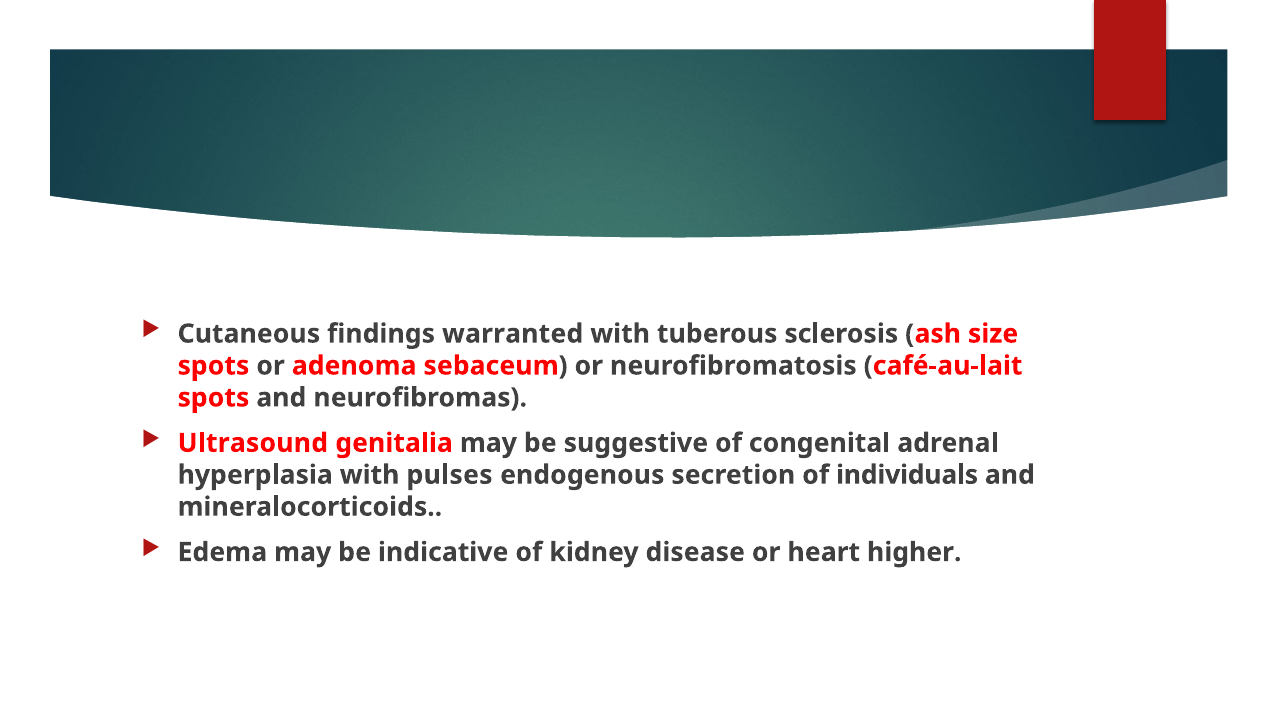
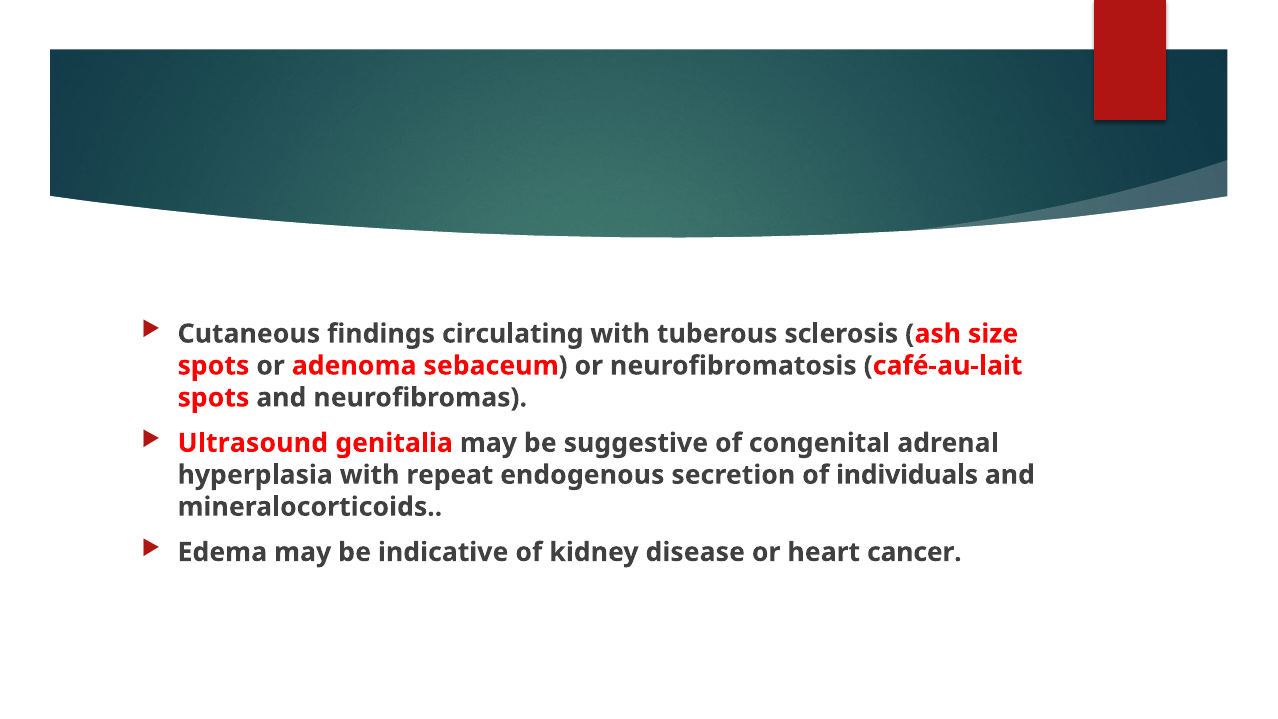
warranted: warranted -> circulating (513, 334)
pulses: pulses -> repeat (450, 475)
higher: higher -> cancer (914, 552)
